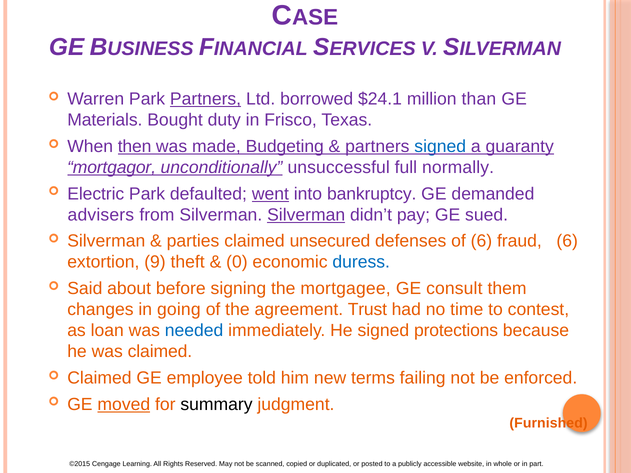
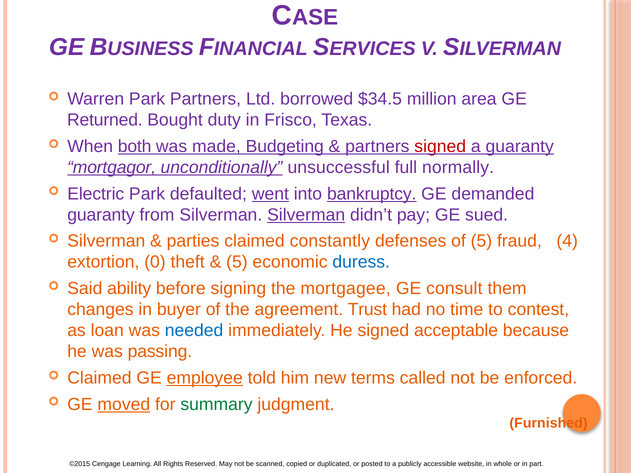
Partners underline: present -> none (206, 99)
$24.1: $24.1 -> $34.5 (380, 99)
than: than -> area (479, 99)
Materials: Materials -> Returned (105, 120)
then: then -> both (135, 146)
signed colour: blue -> red (440, 146)
bankruptcy underline: none -> present (372, 194)
advisers: advisers -> guaranty (101, 215)
unsecured: unsecured -> constantly (330, 241)
of 6: 6 -> 5 (481, 241)
fraud 6: 6 -> 4 (567, 241)
9: 9 -> 0 (155, 262)
0: 0 -> 5 (237, 262)
about: about -> ability (129, 289)
going: going -> buyer (179, 310)
protections: protections -> acceptable (456, 331)
was claimed: claimed -> passing (160, 352)
employee underline: none -> present (205, 378)
failing: failing -> called (423, 378)
summary colour: black -> green (216, 405)
